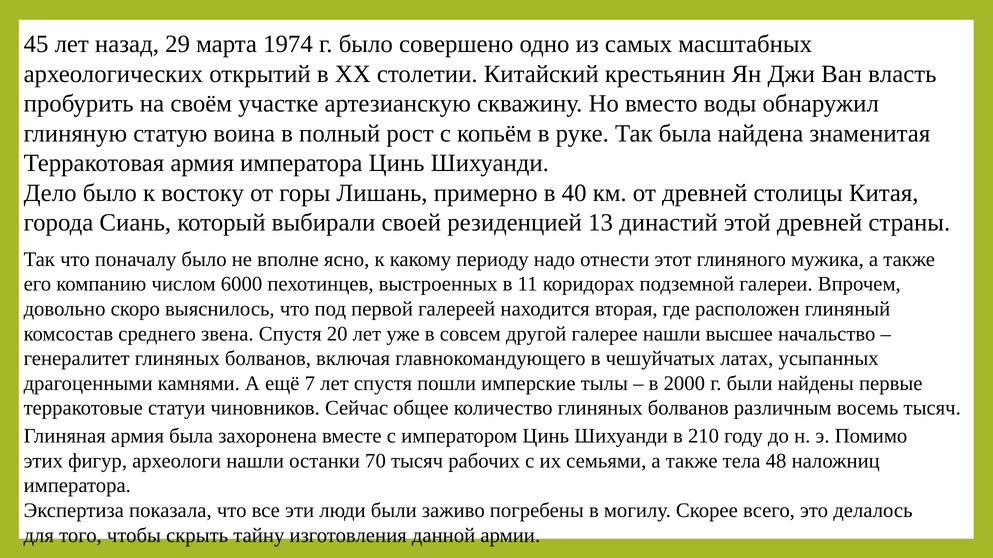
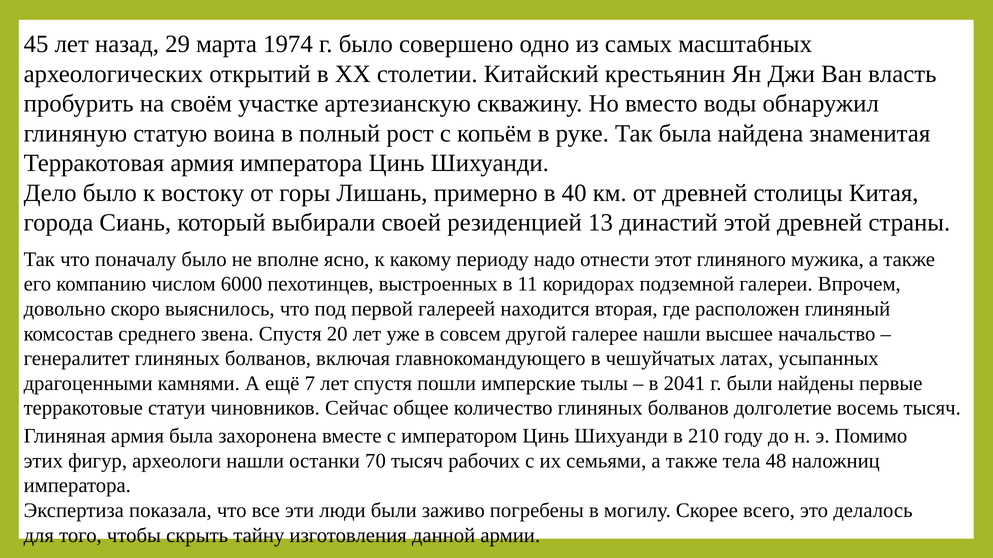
2000: 2000 -> 2041 (684, 384)
различным: различным -> долголетие (783, 409)
